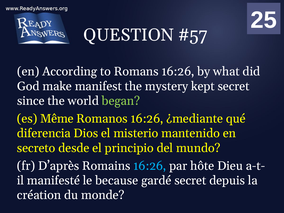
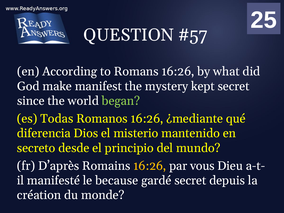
Même: Même -> Todas (57, 119)
16:26 colour: light blue -> yellow (150, 166)
hôte: hôte -> vous (202, 166)
